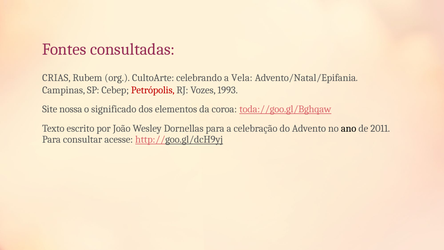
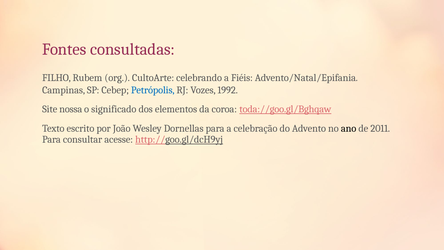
CRIAS: CRIAS -> FILHO (56, 78)
Vela: Vela -> Fiéis (242, 78)
Petrópolis colour: red -> blue (153, 90)
1993: 1993 -> 1992 (228, 90)
